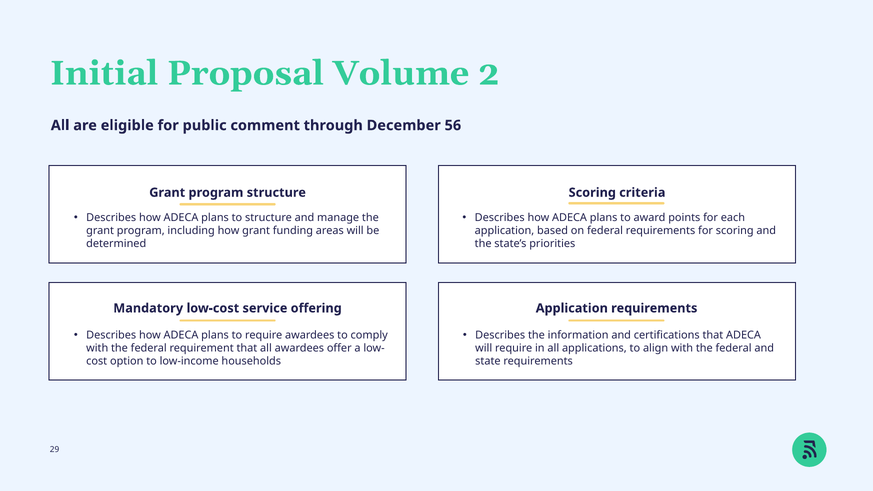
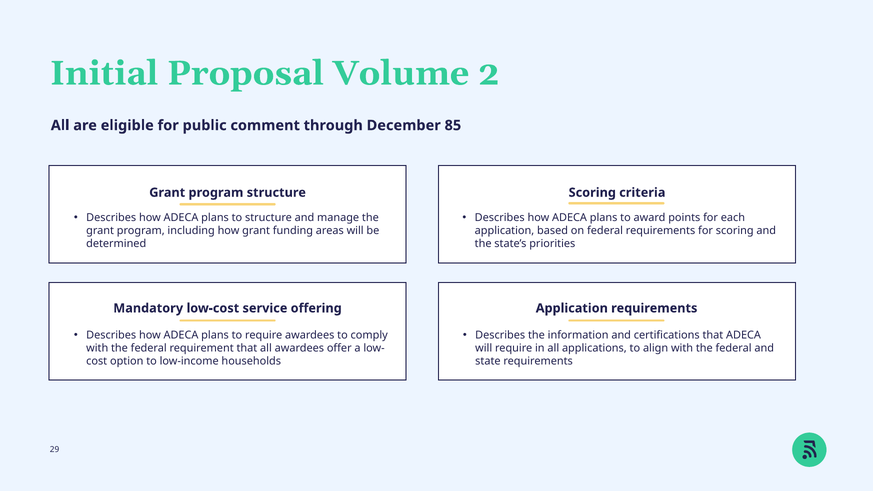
56: 56 -> 85 (453, 125)
